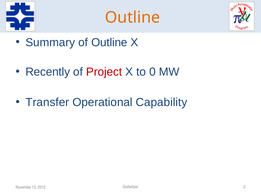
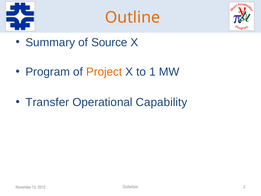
of Outline: Outline -> Source (109, 42)
Recently: Recently -> Program (48, 72)
Project colour: red -> orange (104, 72)
0: 0 -> 1 (152, 72)
